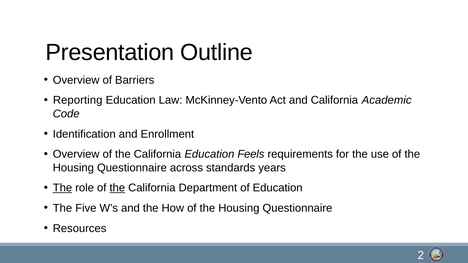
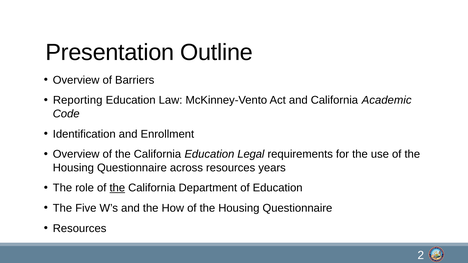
Feels: Feels -> Legal (251, 154)
across standards: standards -> resources (231, 168)
The underline: present -> none (62, 188)
